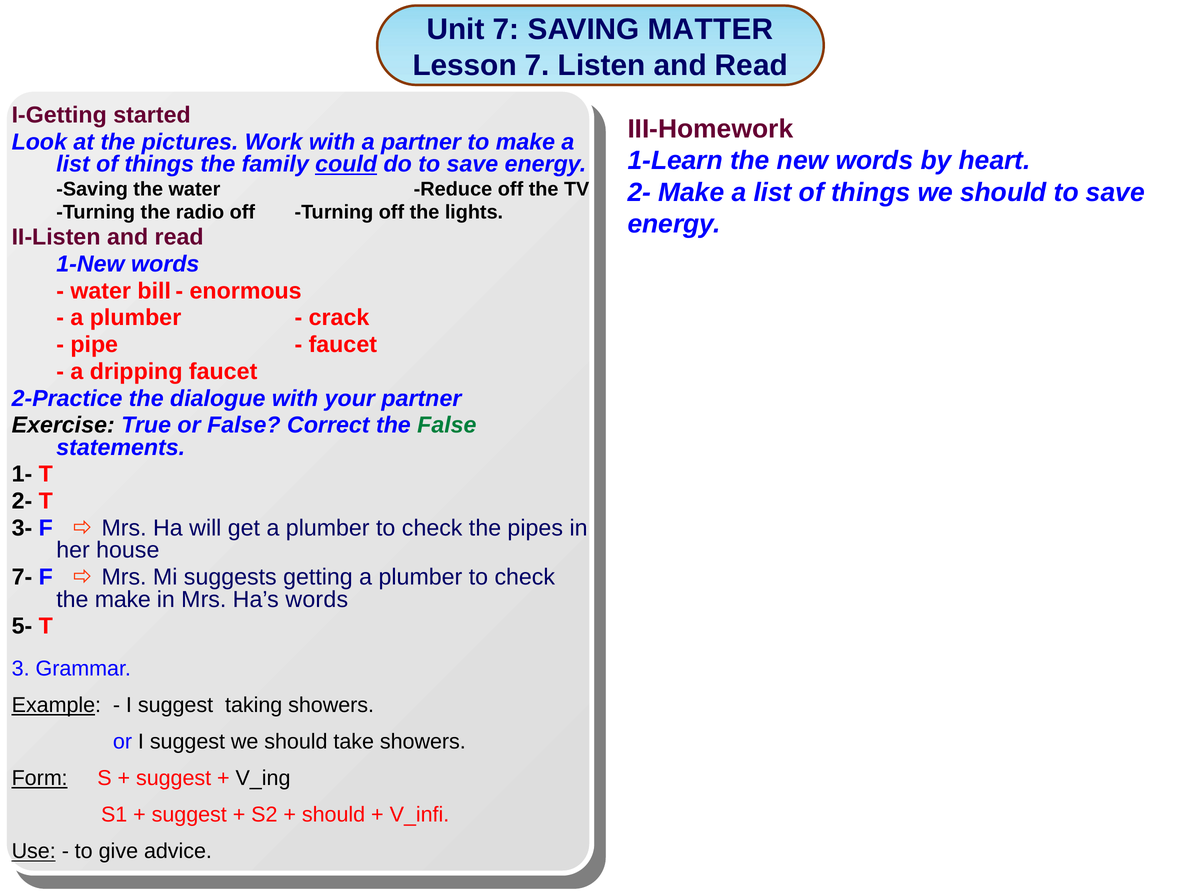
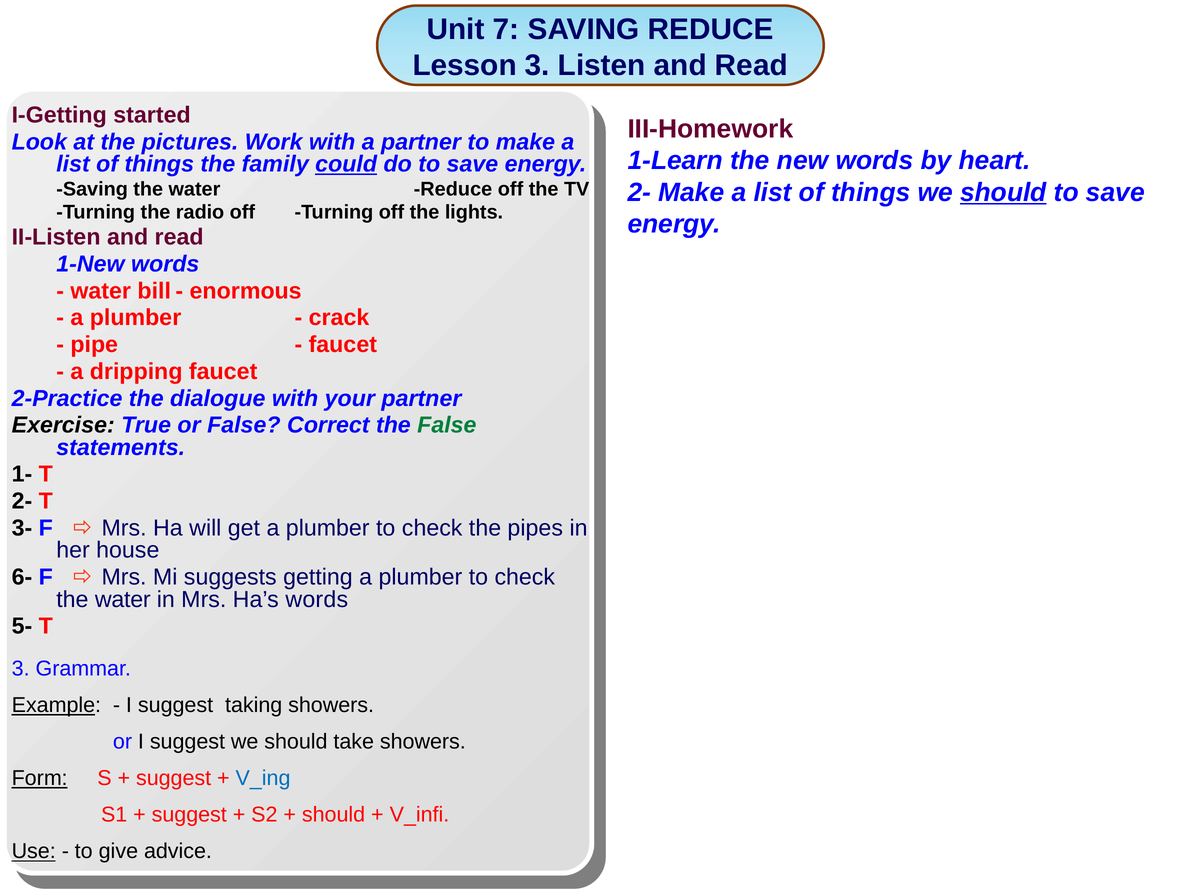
SAVING MATTER: MATTER -> REDUCE (711, 29)
Lesson 7: 7 -> 3 (537, 65)
should underline: none -> present (1003, 192)
7-: 7- -> 6- (22, 577)
make: make -> water (123, 600)
V_ing colour: black -> blue (263, 778)
